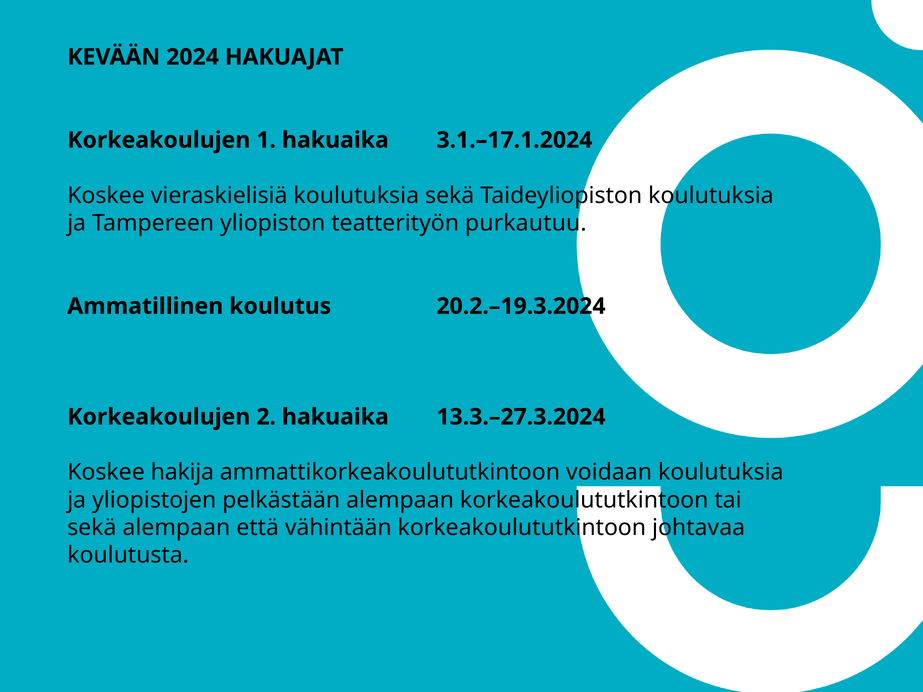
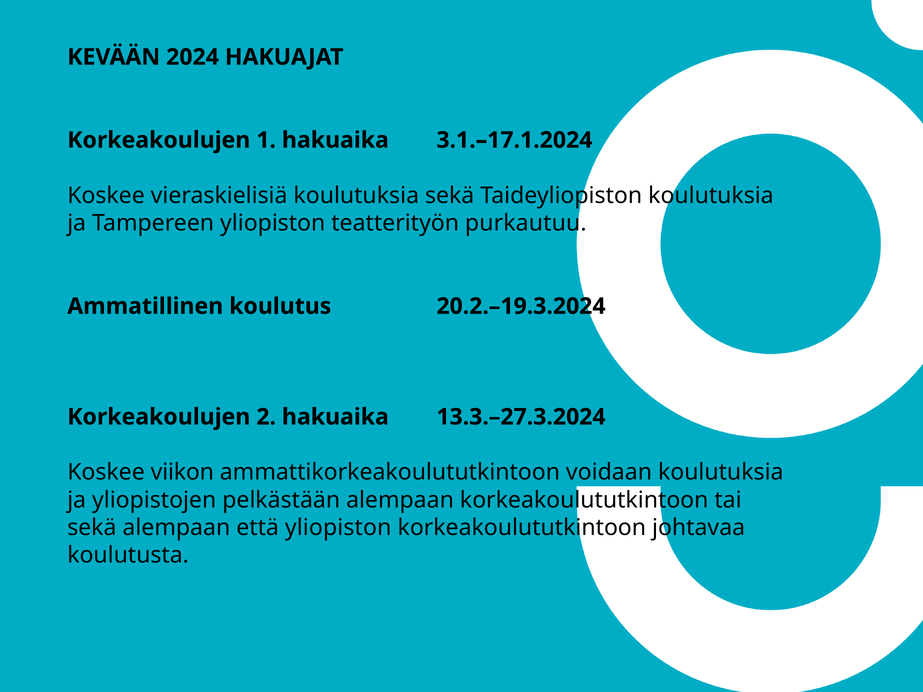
hakija: hakija -> viikon (182, 472)
että vähintään: vähintään -> yliopiston (338, 528)
